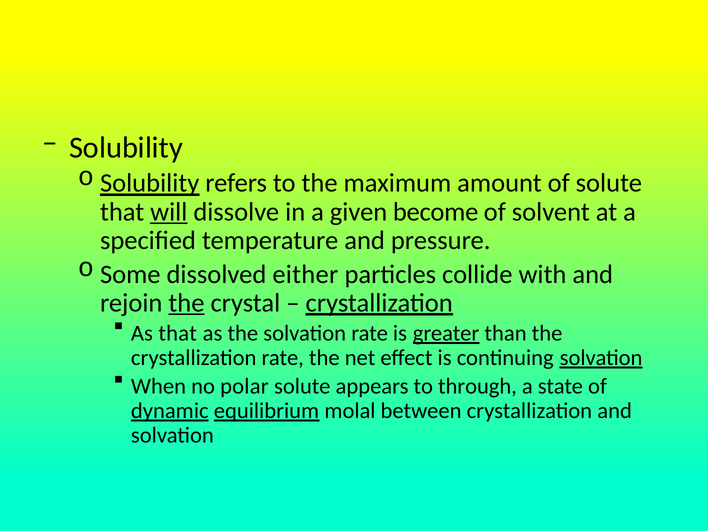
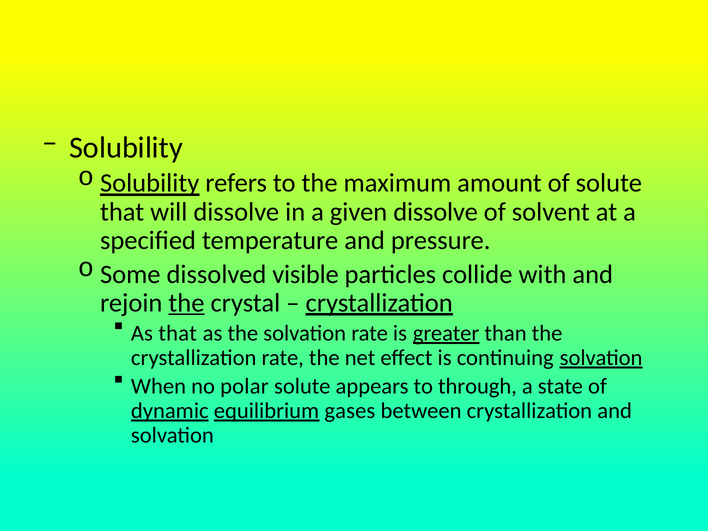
will underline: present -> none (169, 212)
given become: become -> dissolve (436, 212)
either: either -> visible (306, 274)
molal: molal -> gases (350, 411)
